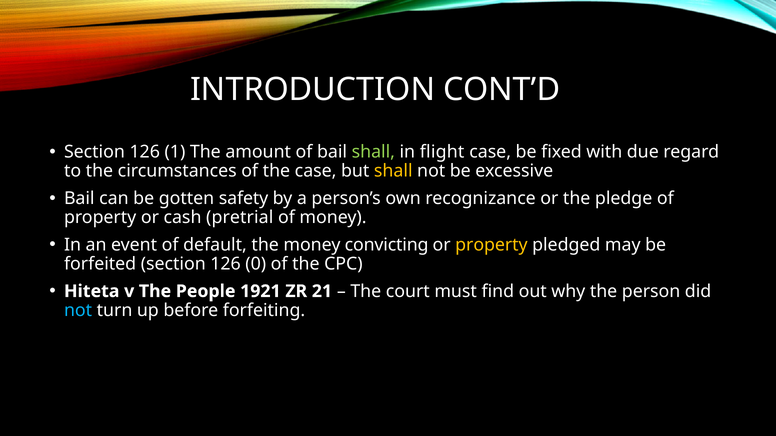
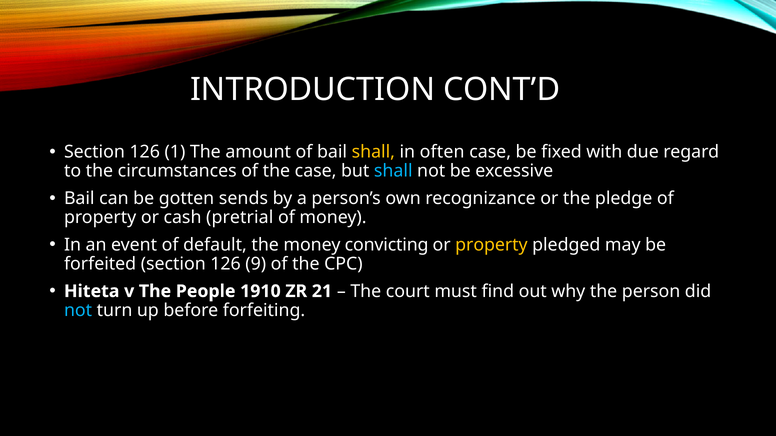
shall colour: light green -> yellow (373, 152)
flight: flight -> often (442, 152)
shall colour: yellow -> light blue (393, 171)
safety: safety -> sends (243, 199)
0: 0 -> 9 (256, 264)
1921: 1921 -> 1910 (260, 292)
